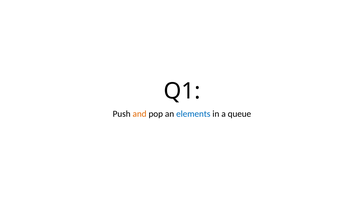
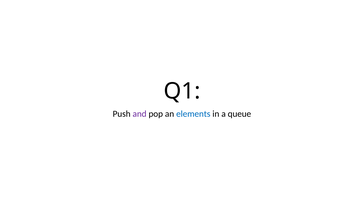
and colour: orange -> purple (140, 114)
